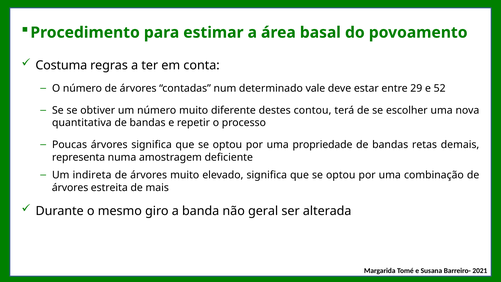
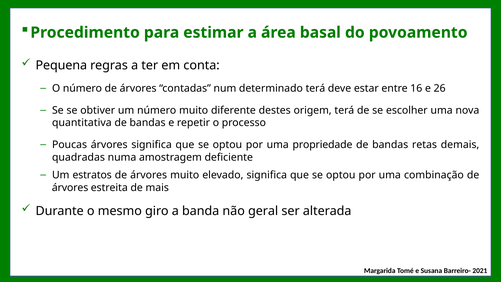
Costuma: Costuma -> Pequena (61, 65)
determinado vale: vale -> terá (315, 88)
29: 29 -> 16 (416, 88)
52: 52 -> 26 (440, 88)
contou: contou -> origem (313, 110)
representa: representa -> quadradas (78, 157)
indireta: indireta -> estratos (92, 175)
